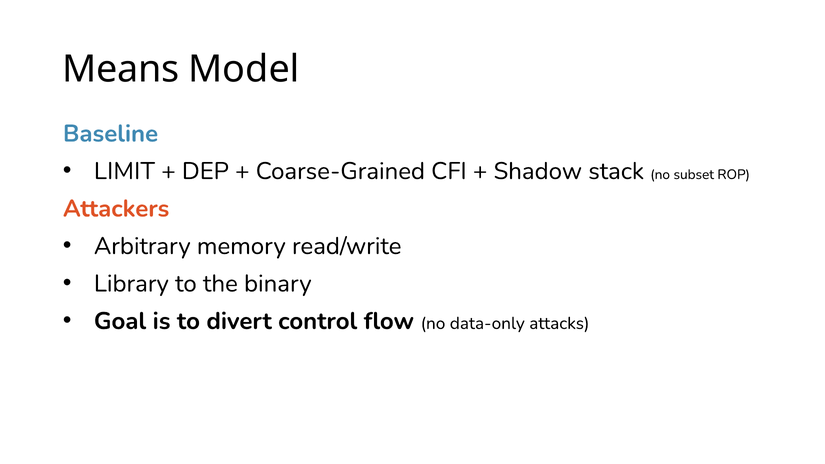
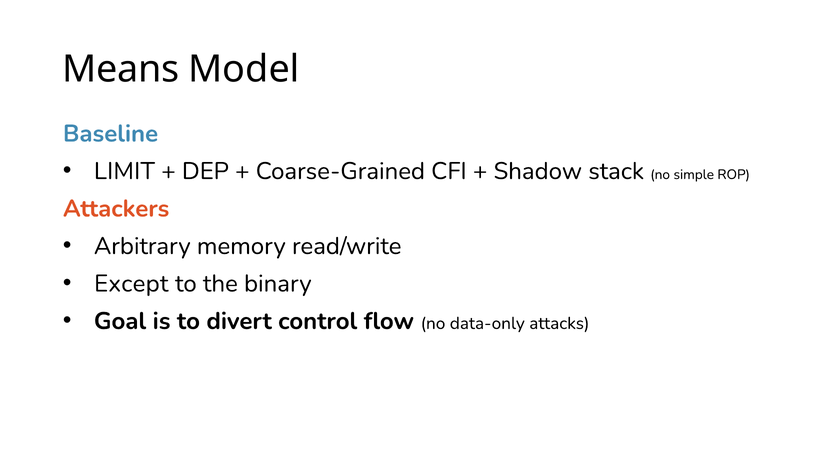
subset: subset -> simple (694, 175)
Library: Library -> Except (131, 284)
